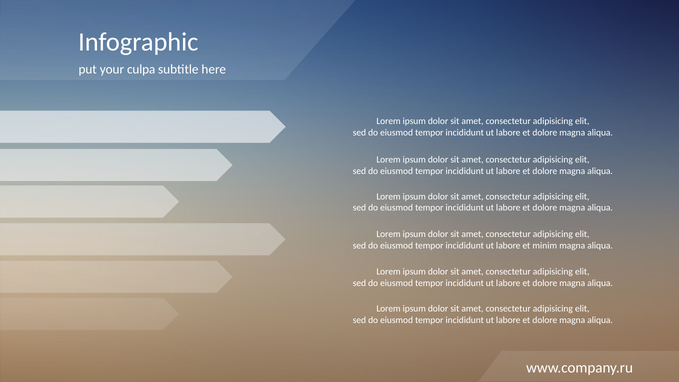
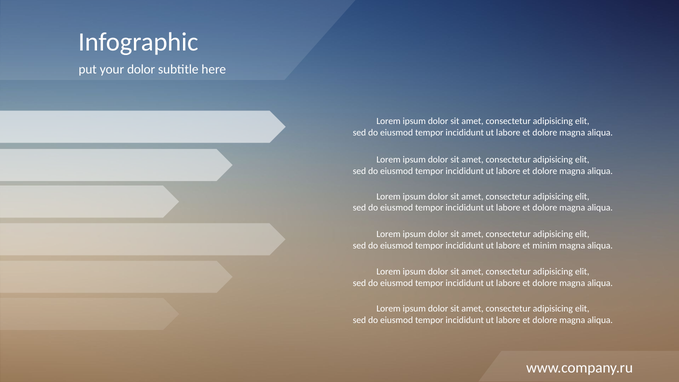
your culpa: culpa -> dolor (141, 69)
